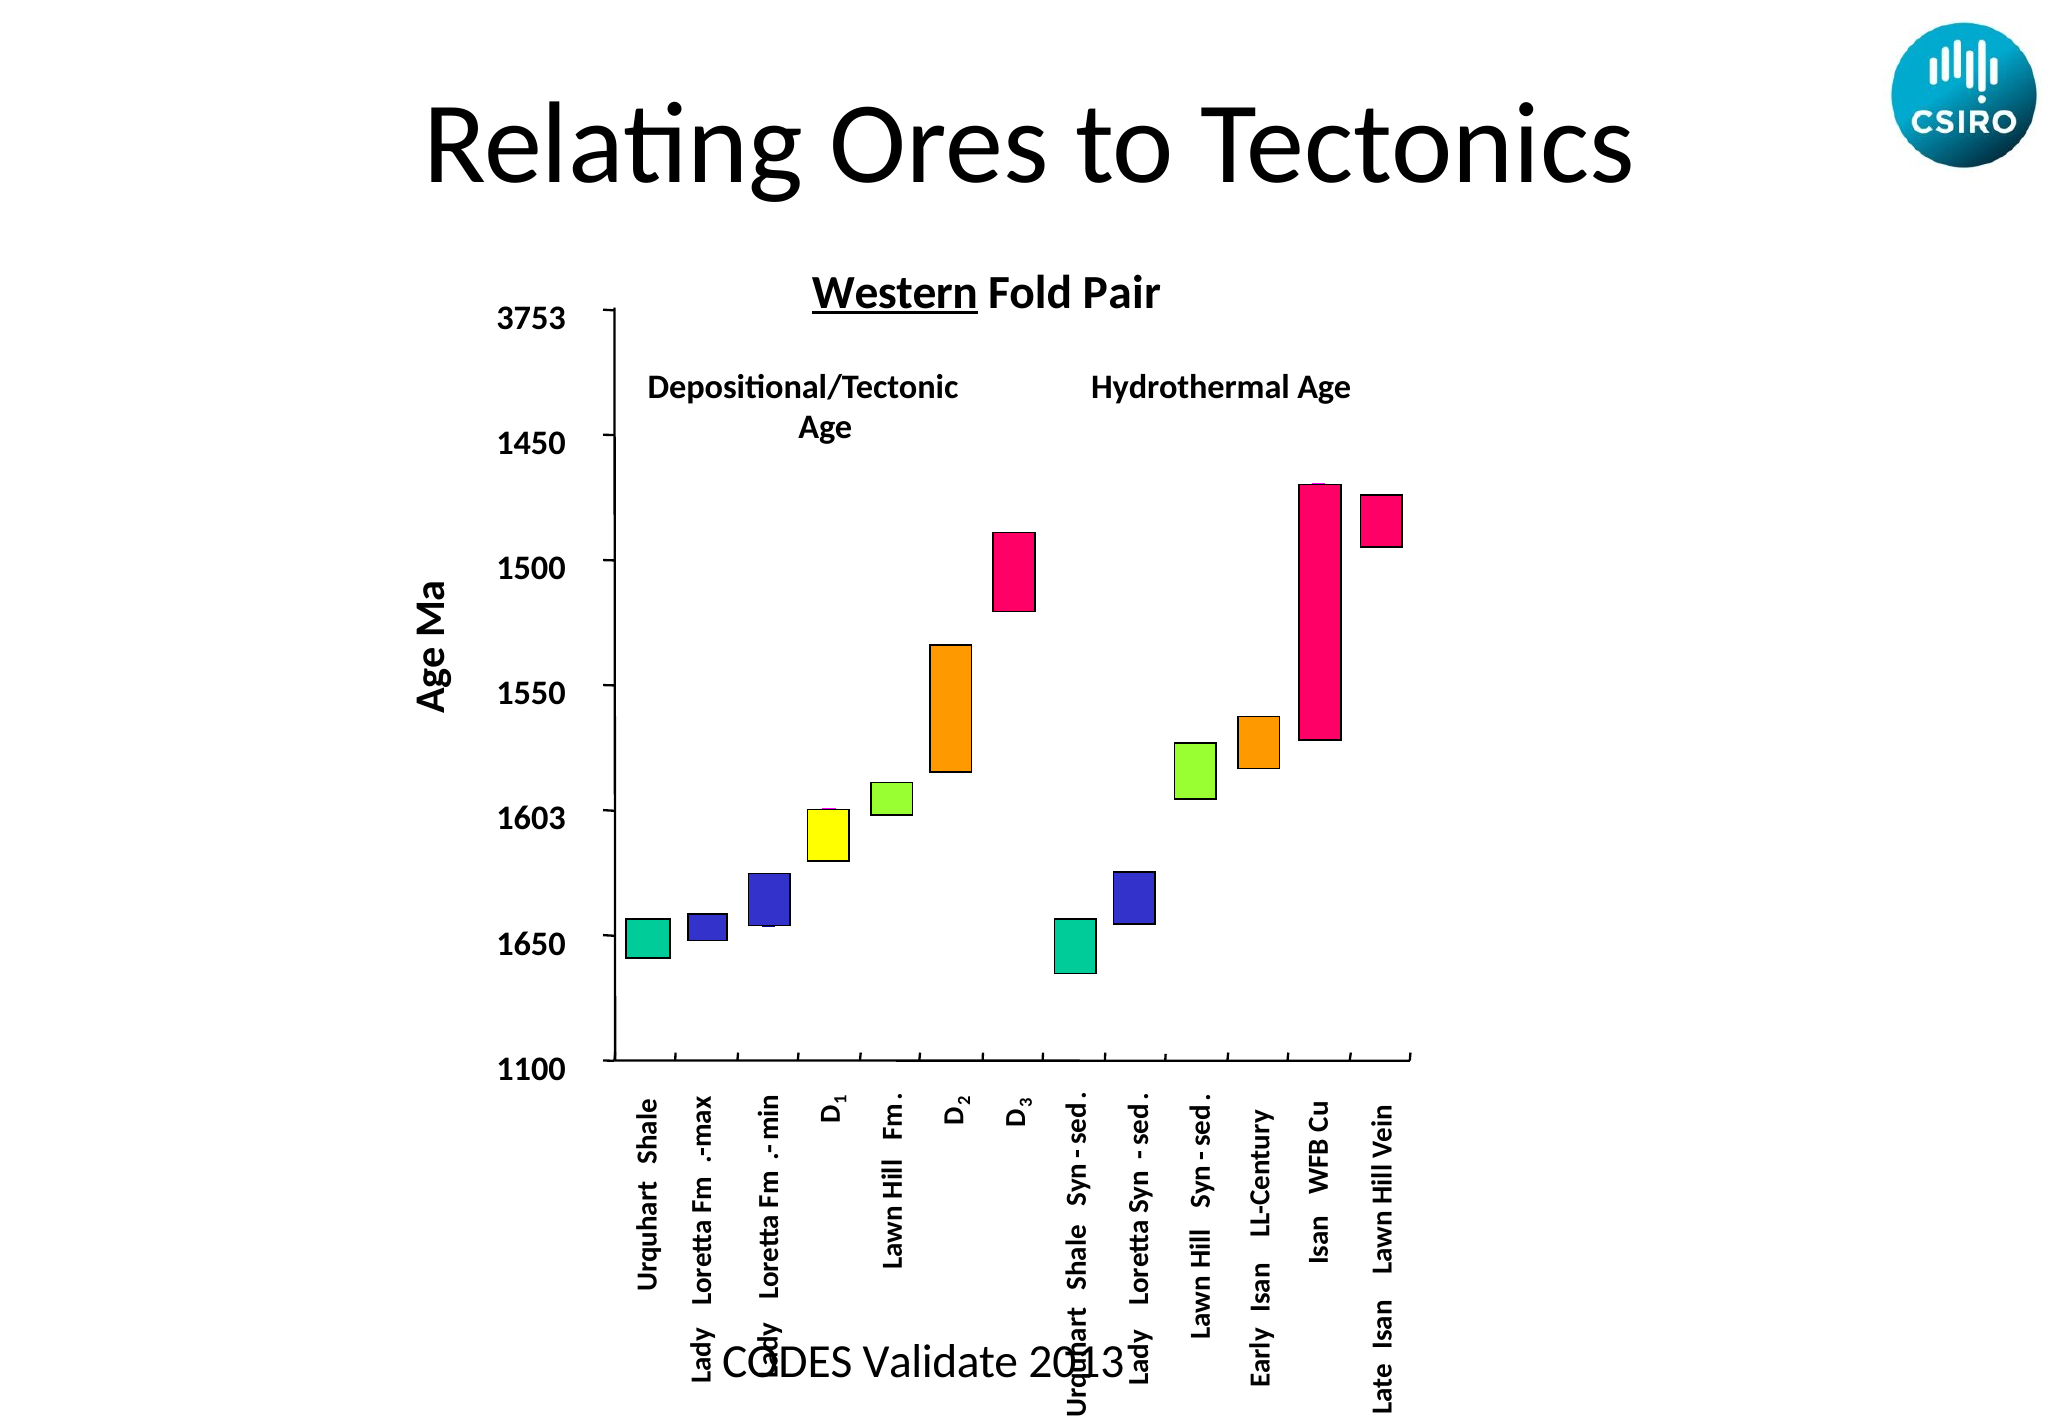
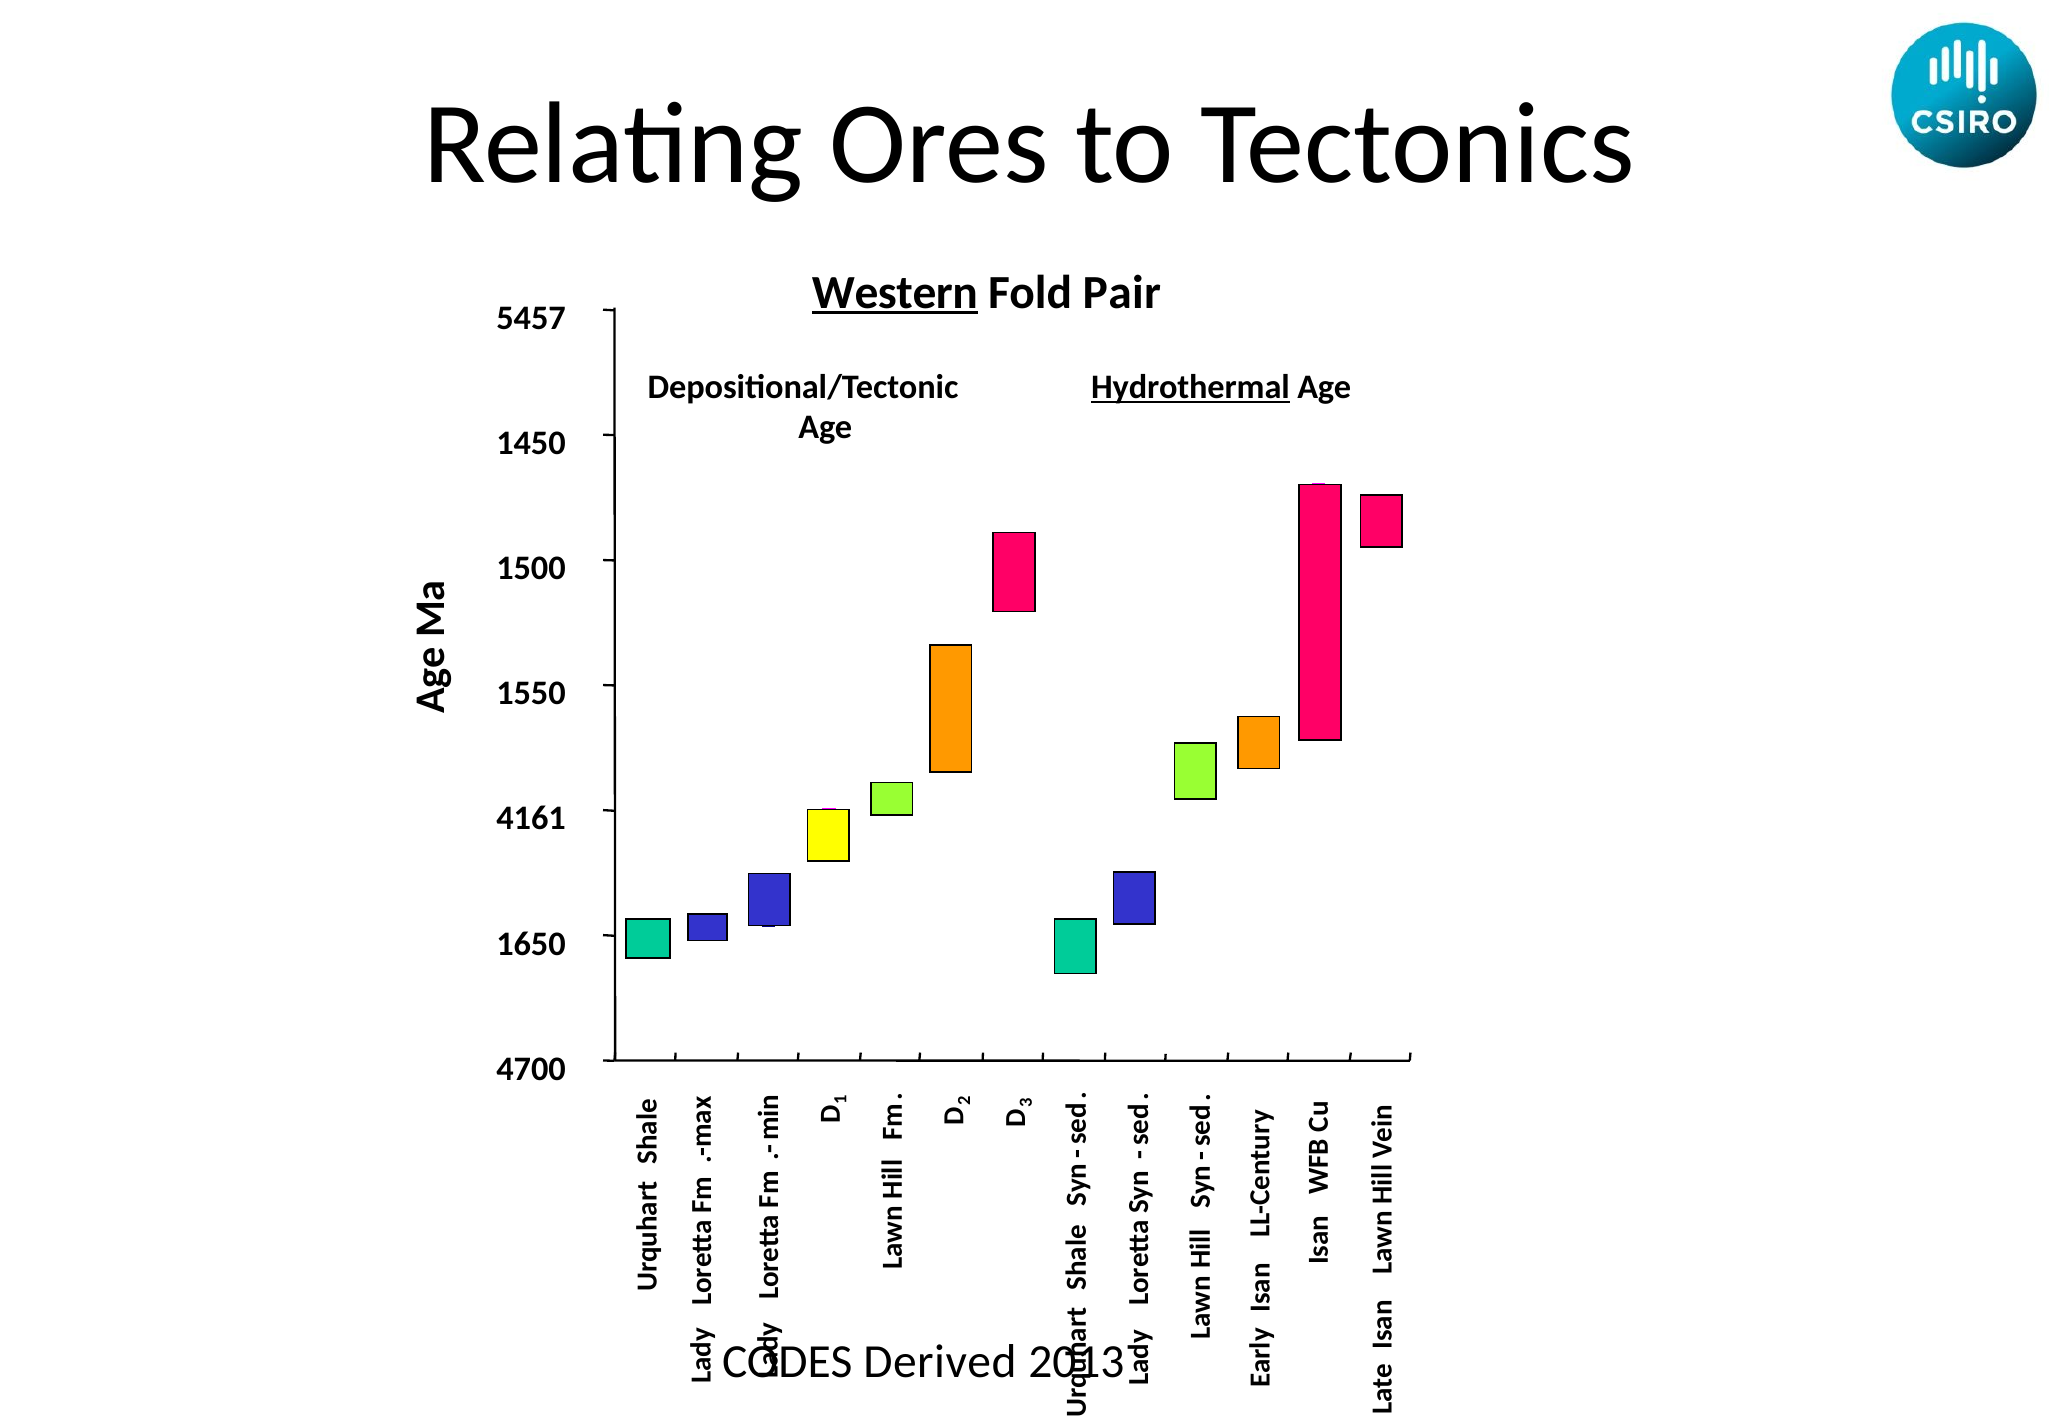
3753: 3753 -> 5457 (531, 318)
Hydrothermal underline: none -> present (1190, 387)
1603: 1603 -> 4161 (531, 819)
1100: 1100 -> 4700 (531, 1069)
Validate: Validate -> Derived (940, 1362)
